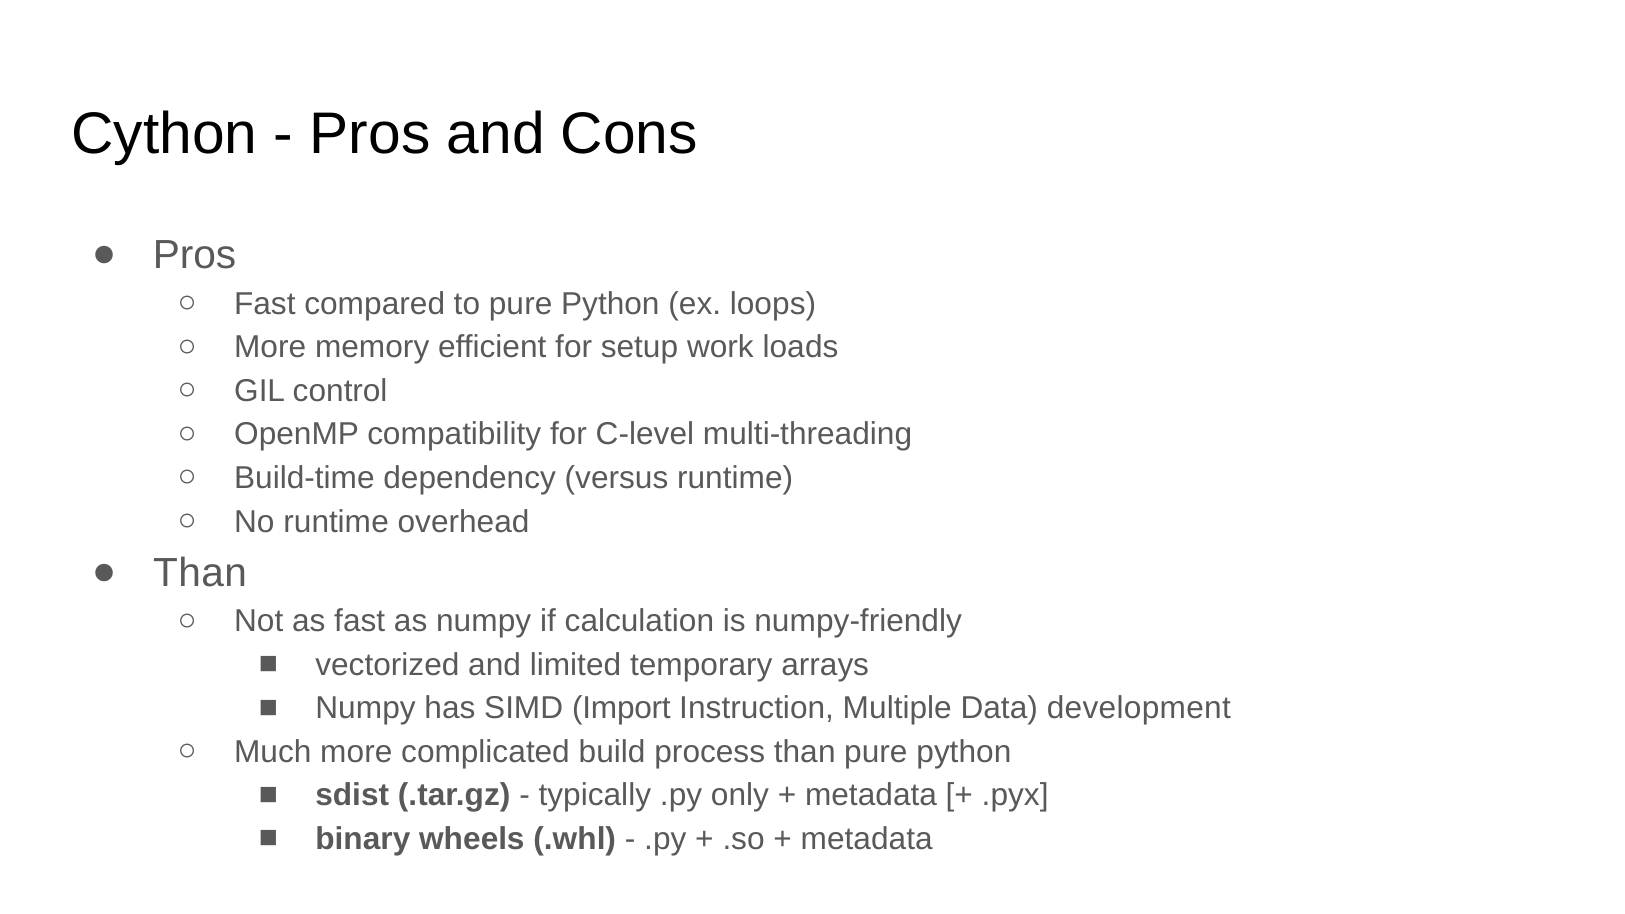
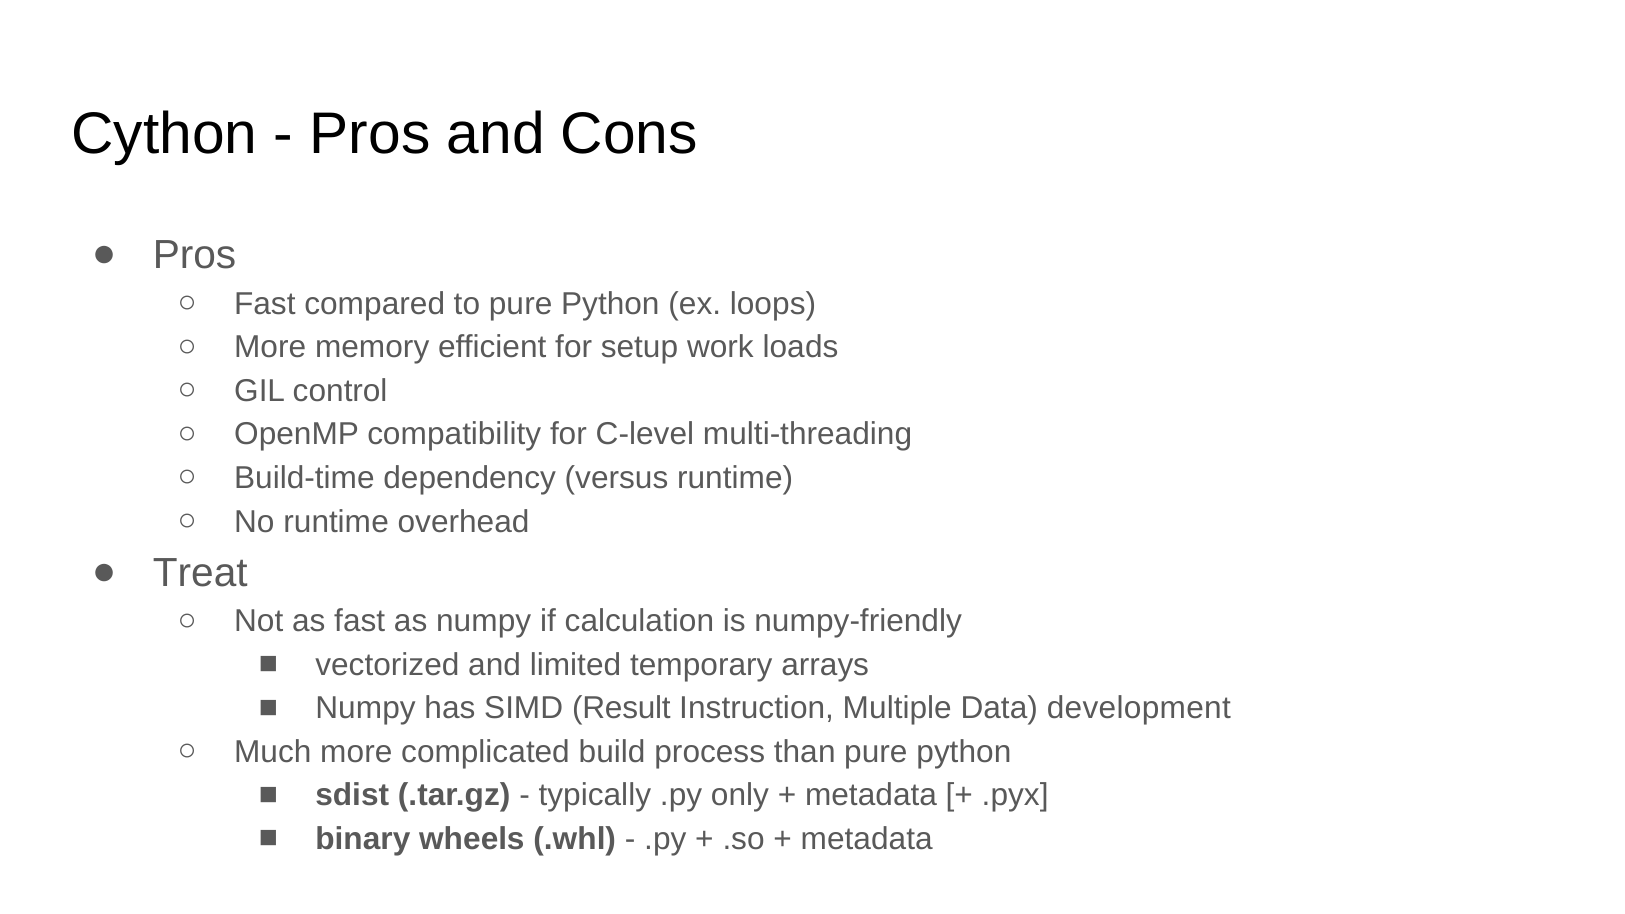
Than: Than -> Treat (200, 573)
Import: Import -> Result (621, 708)
